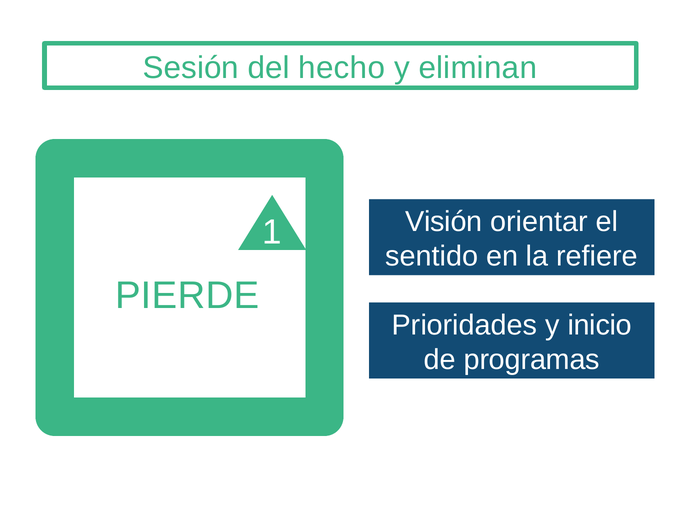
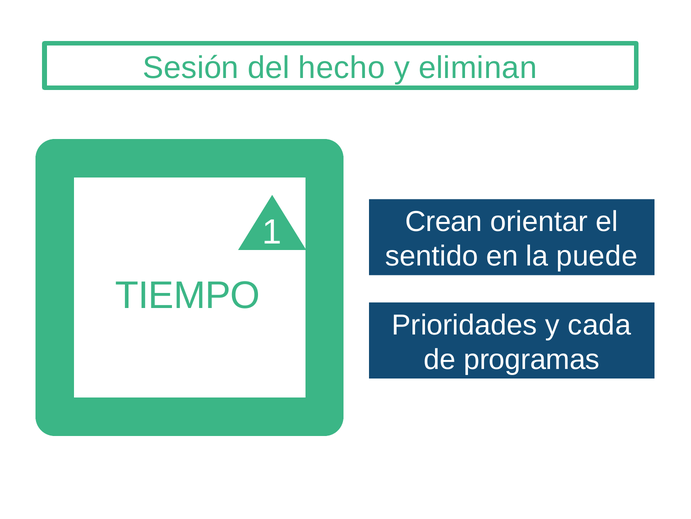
Visión: Visión -> Crean (444, 222)
refiere: refiere -> puede (597, 256)
PIERDE: PIERDE -> TIEMPO (188, 295)
inicio: inicio -> cada (599, 325)
